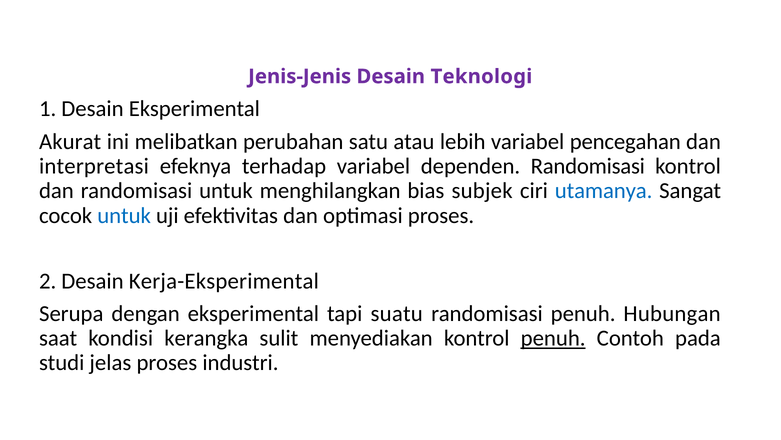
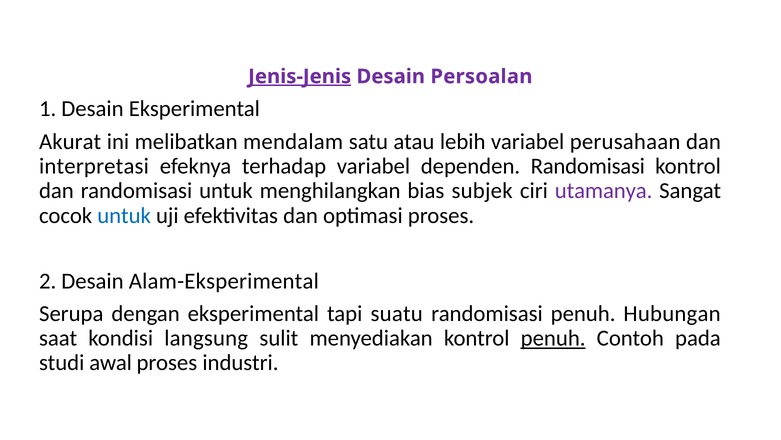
Jenis-Jenis underline: none -> present (300, 76)
Teknologi: Teknologi -> Persoalan (481, 76)
perubahan: perubahan -> mendalam (293, 141)
pencegahan: pencegahan -> perusahaan (625, 141)
utamanya colour: blue -> purple (604, 191)
Kerja-Eksperimental: Kerja-Eksperimental -> Alam-Eksperimental (224, 281)
kerangka: kerangka -> langsung (206, 338)
jelas: jelas -> awal (111, 362)
